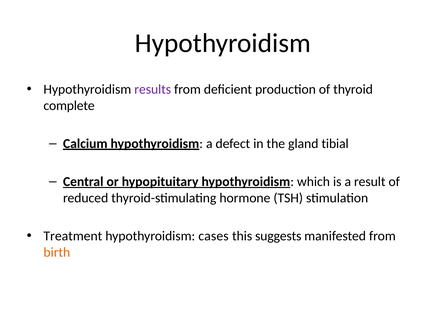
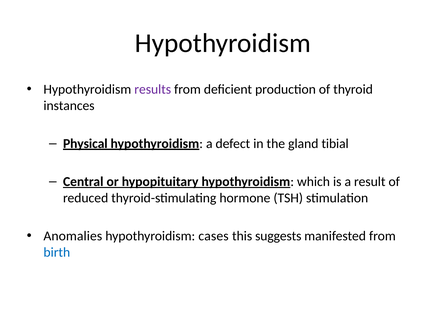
complete: complete -> instances (69, 106)
Calcium: Calcium -> Physical (85, 144)
Treatment: Treatment -> Anomalies (73, 236)
birth colour: orange -> blue (57, 253)
